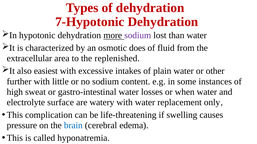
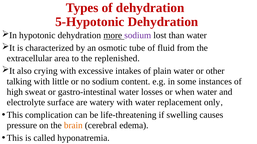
7-Hypotonic: 7-Hypotonic -> 5-Hypotonic (90, 22)
does: does -> tube (137, 48)
easiest: easiest -> crying (46, 71)
further: further -> talking (19, 82)
brain colour: blue -> orange (73, 126)
